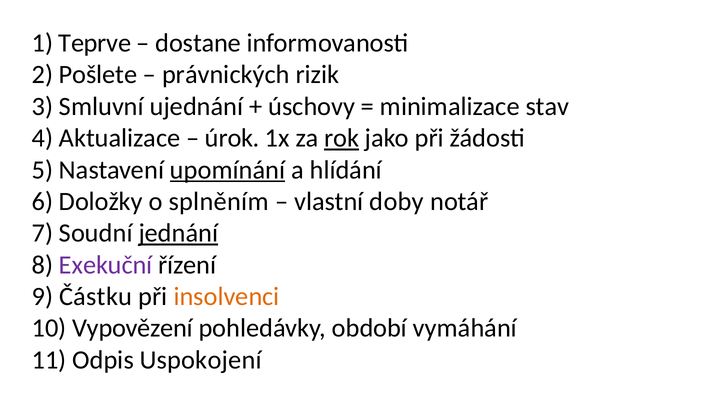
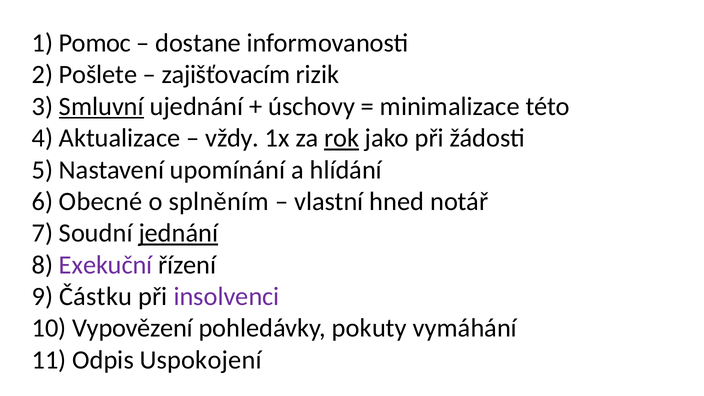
Teprve: Teprve -> Pomoc (95, 43)
právnických: právnických -> zajišťovacím (226, 75)
Smluvní underline: none -> present (101, 106)
stav: stav -> této (548, 106)
úrok: úrok -> vždy (232, 138)
upomínání underline: present -> none (228, 170)
Doložky: Doložky -> Obecné (101, 201)
doby: doby -> hned (397, 201)
insolvenci colour: orange -> purple (227, 297)
období: období -> pokuty (369, 328)
